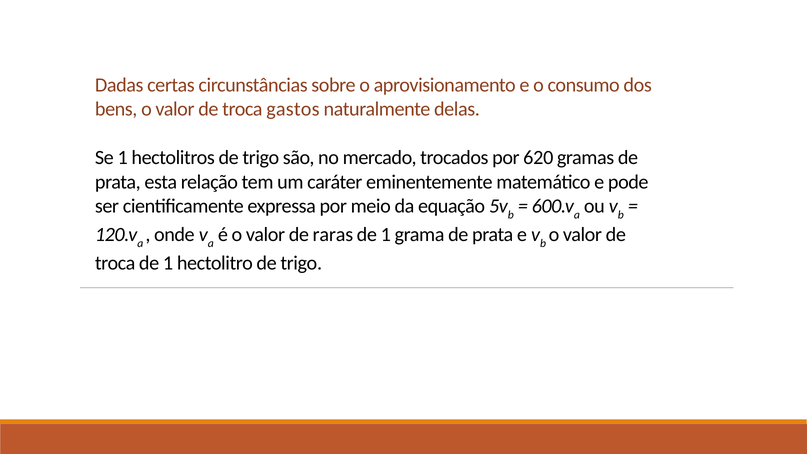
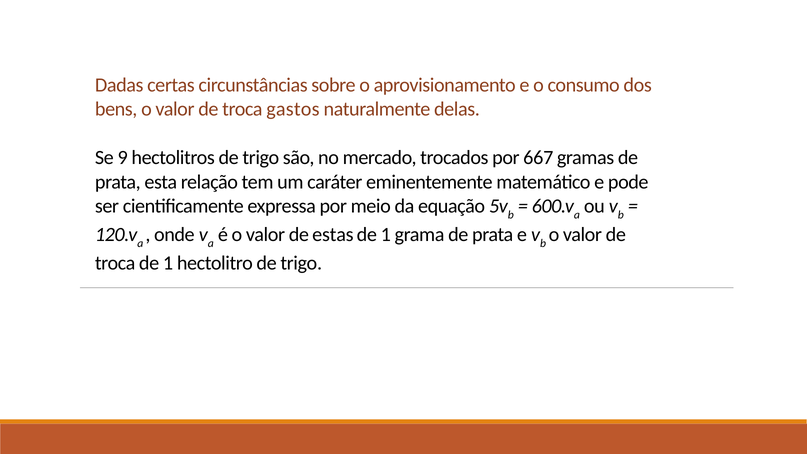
Se 1: 1 -> 9 (123, 158)
620: 620 -> 667 (538, 158)
raras: raras -> estas (333, 235)
